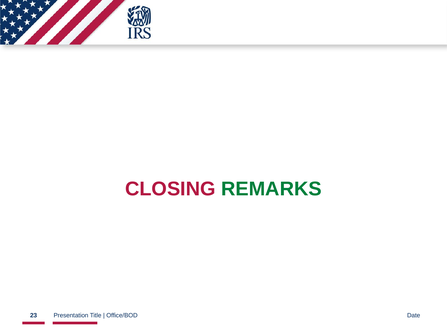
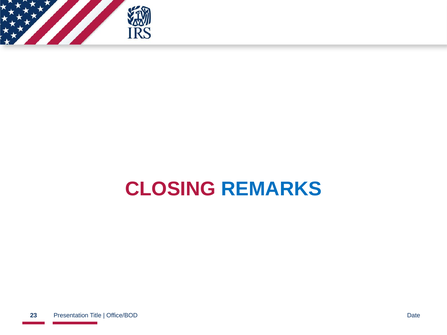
REMARKS colour: green -> blue (271, 189)
